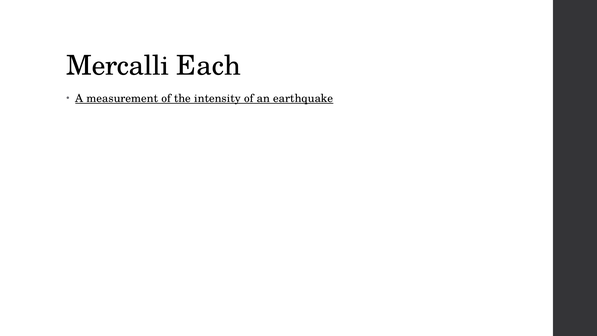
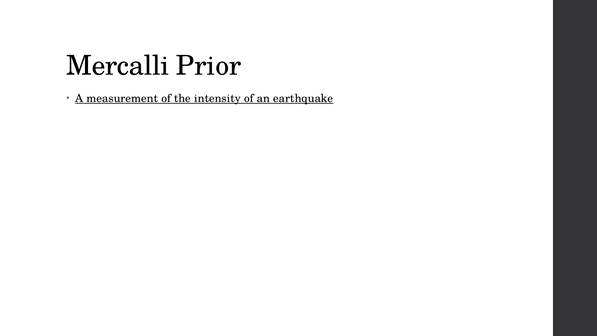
Each: Each -> Prior (209, 66)
